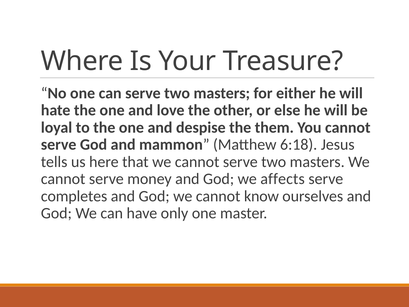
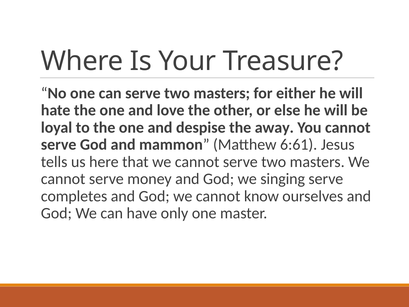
them: them -> away (274, 127)
6:18: 6:18 -> 6:61 (299, 145)
affects: affects -> singing (283, 179)
